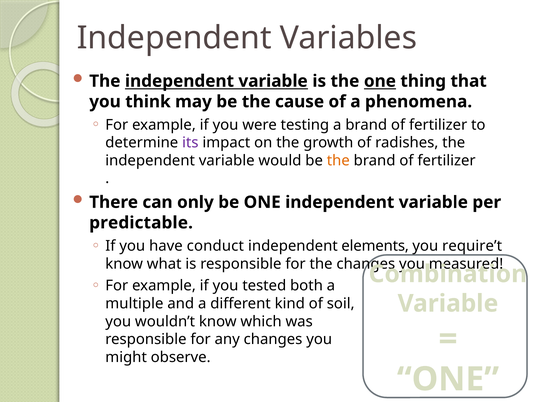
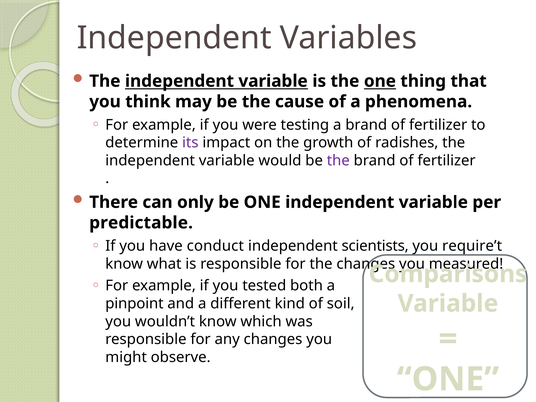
the colour: orange -> purple (338, 161)
elements: elements -> scientists (375, 246)
Combination: Combination -> Comparisons (448, 274)
multiple: multiple -> pinpoint (134, 304)
